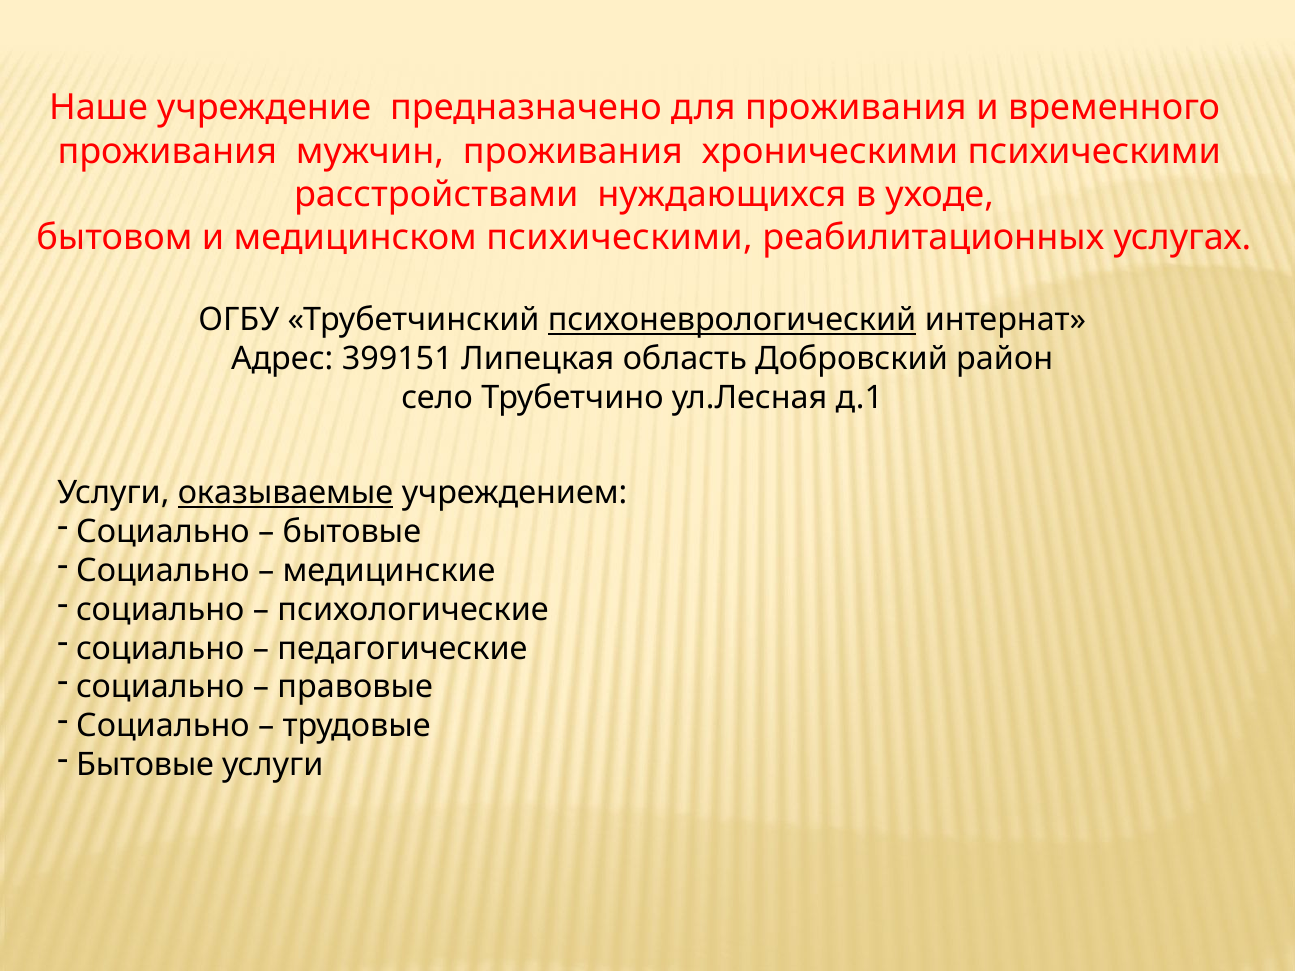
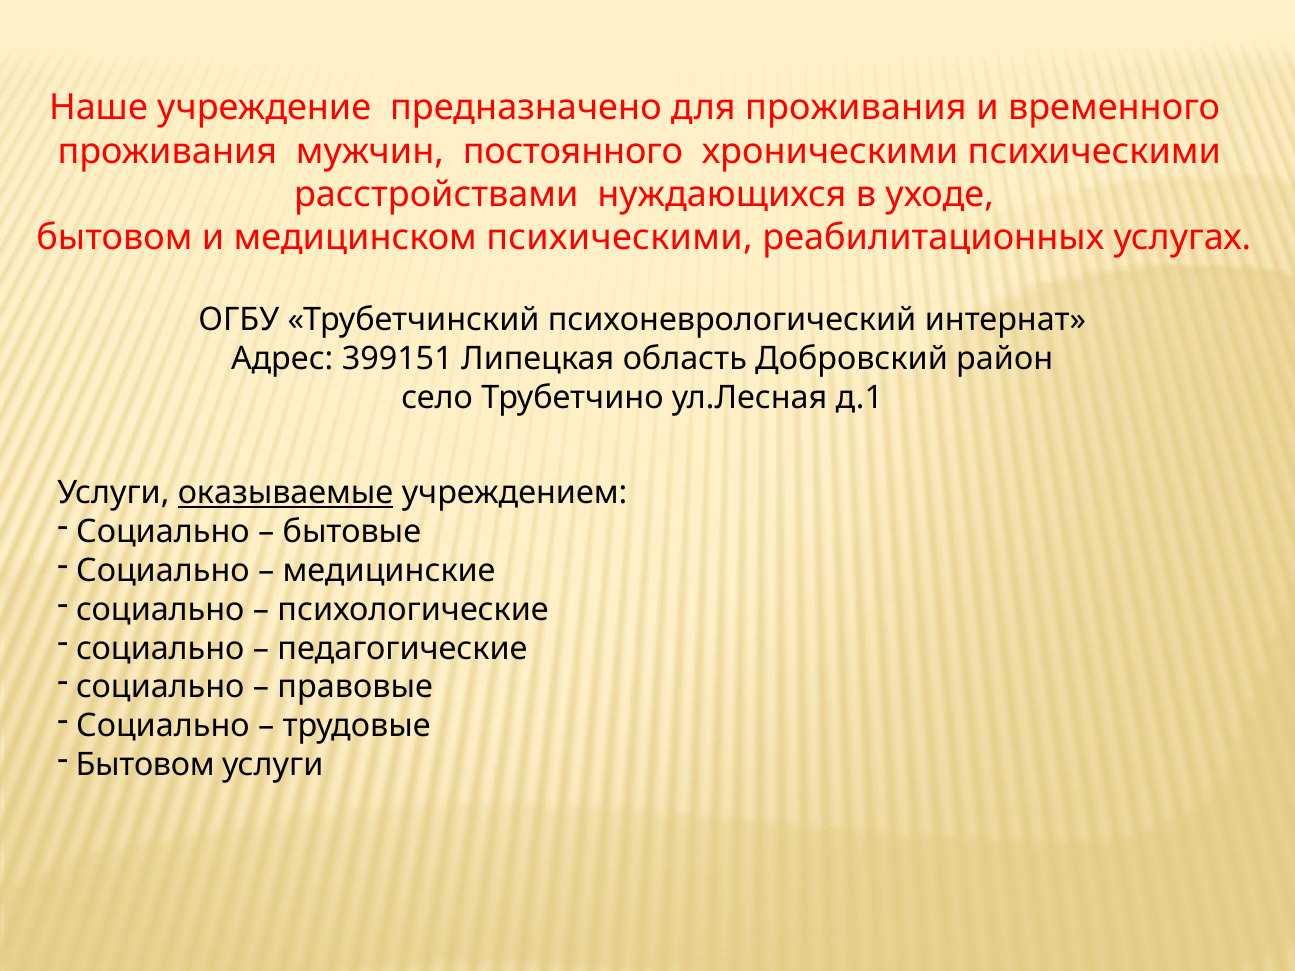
мужчин проживания: проживания -> постоянного (573, 151)
психоневрологический underline: present -> none (732, 320)
Бытовые: Бытовые -> Бытовом (145, 765)
